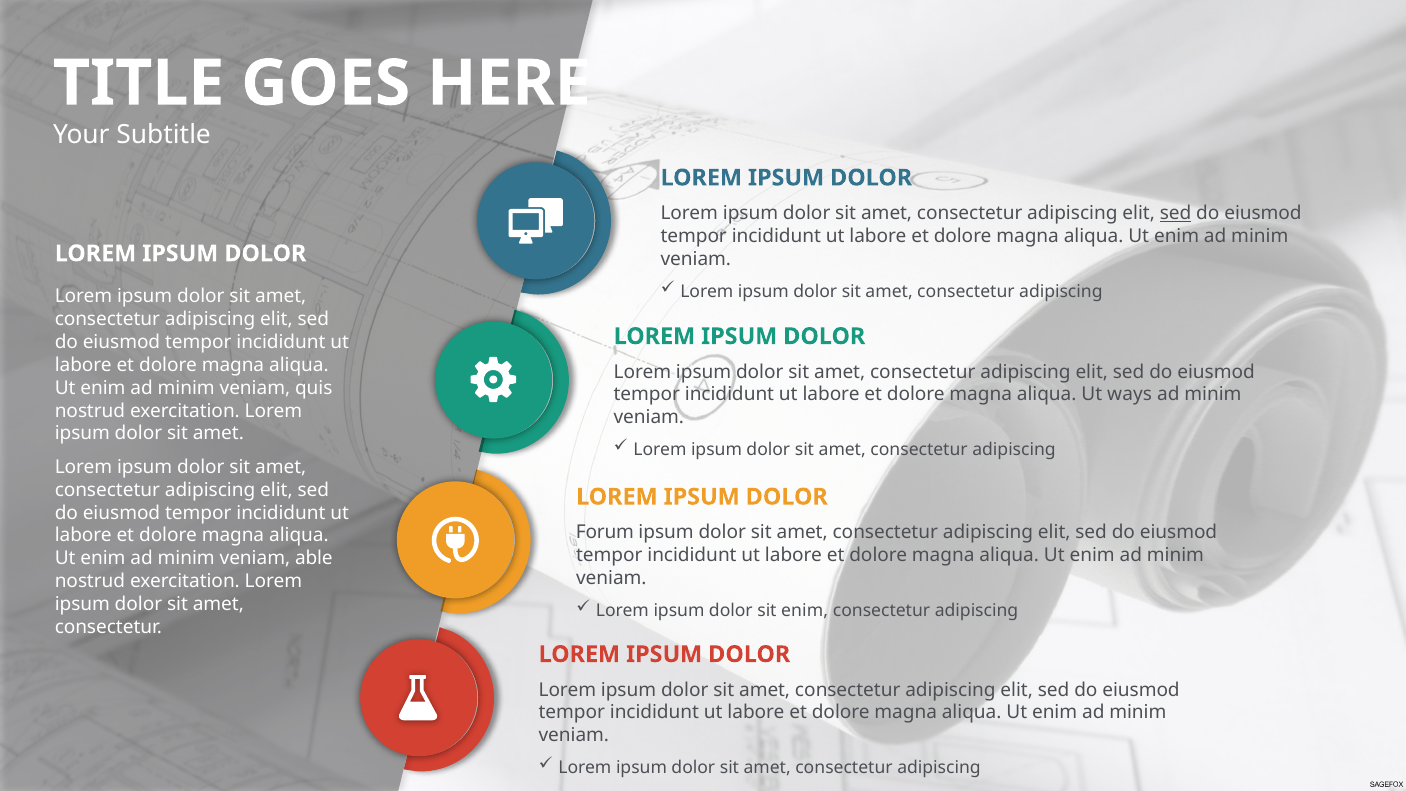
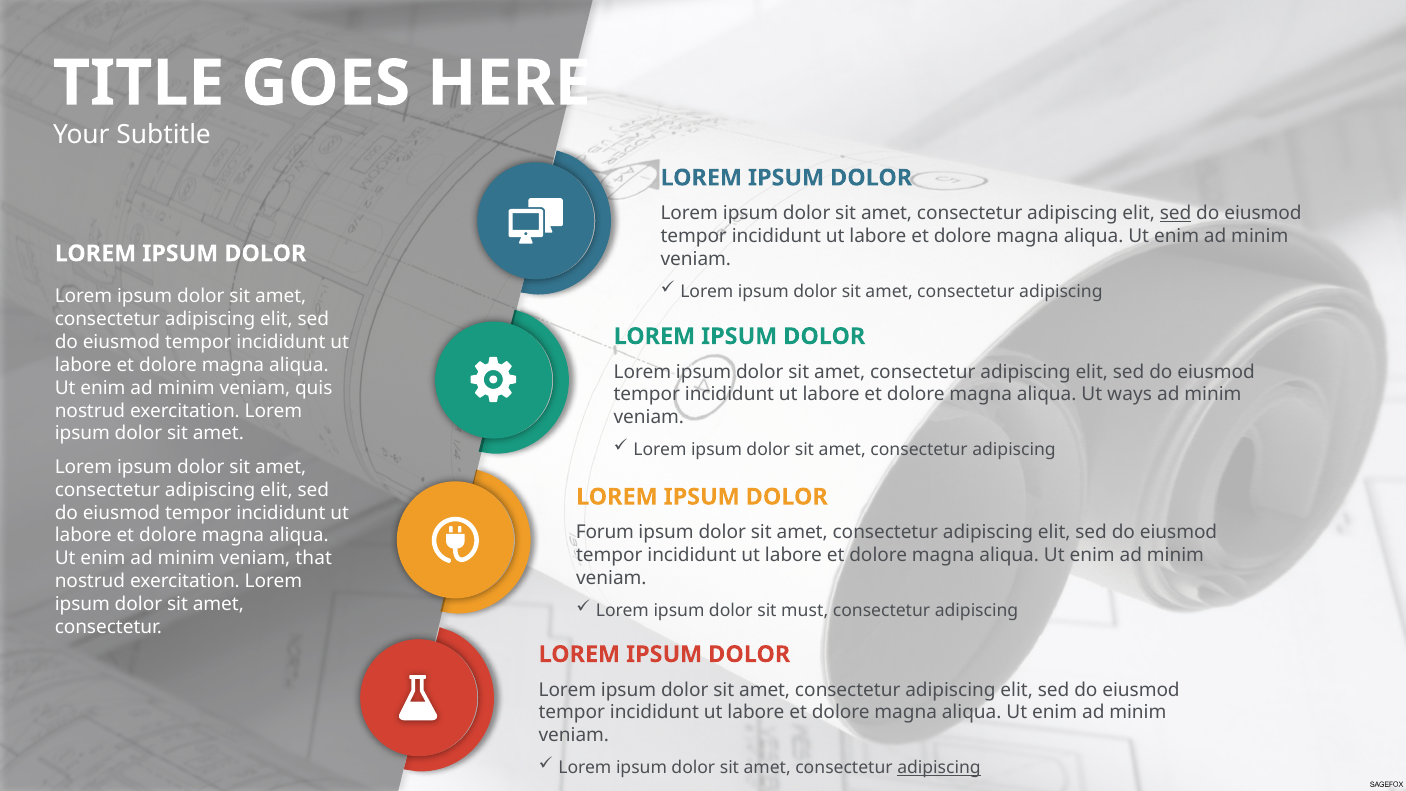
able: able -> that (314, 558)
sit enim: enim -> must (805, 610)
adipiscing underline: none -> present (939, 768)
